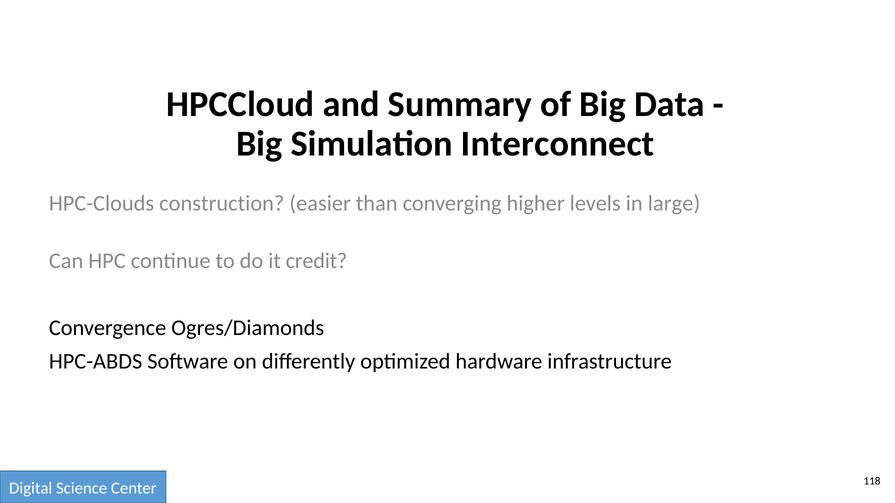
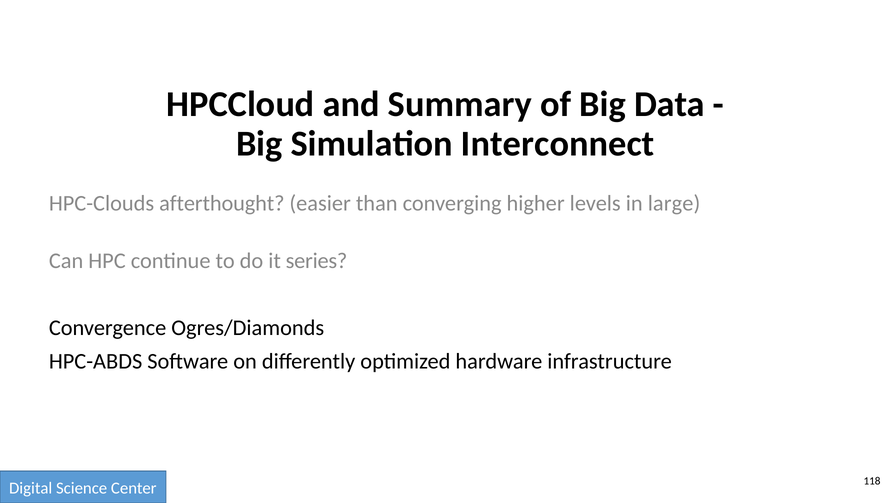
construction: construction -> afterthought (222, 203)
credit: credit -> series (316, 261)
